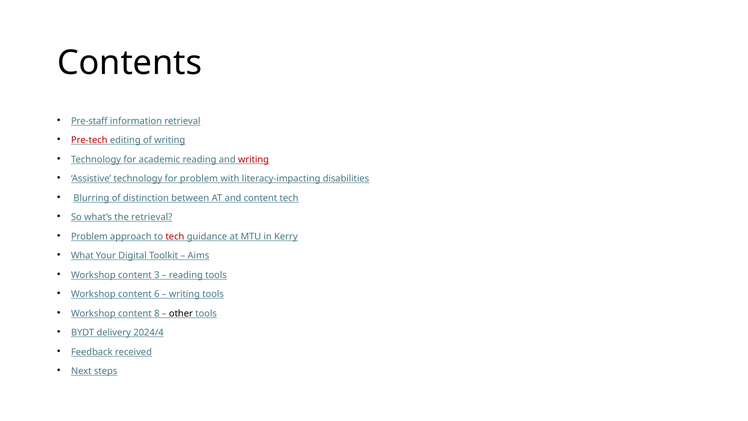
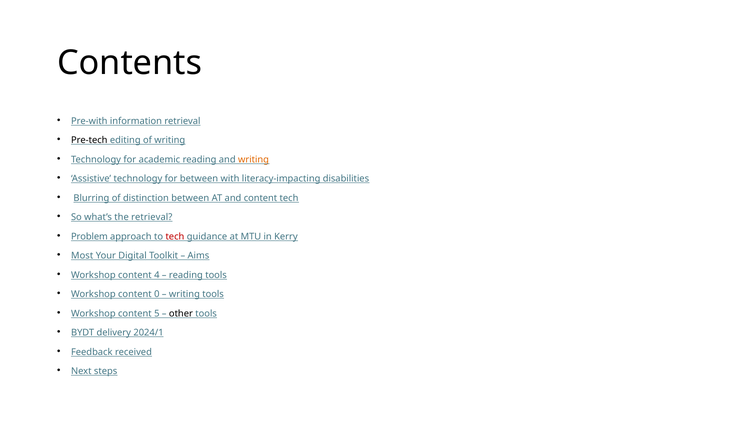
Pre-staff: Pre-staff -> Pre-with (89, 121)
Pre-tech colour: red -> black (89, 140)
writing colour: red -> orange (254, 159)
for problem: problem -> between (199, 179)
What: What -> Most (82, 256)
3: 3 -> 4 (157, 275)
6: 6 -> 0 (157, 294)
8: 8 -> 5 (157, 313)
2024/4: 2024/4 -> 2024/1 (149, 332)
